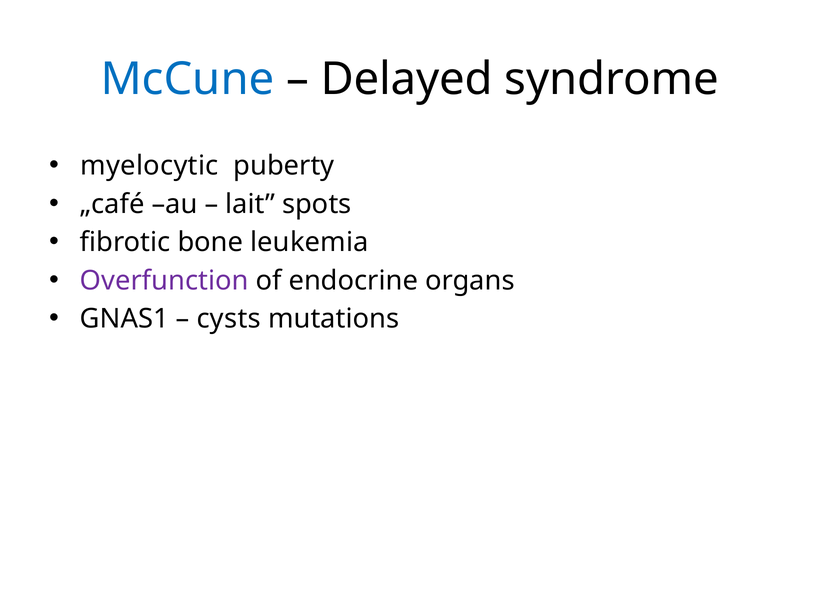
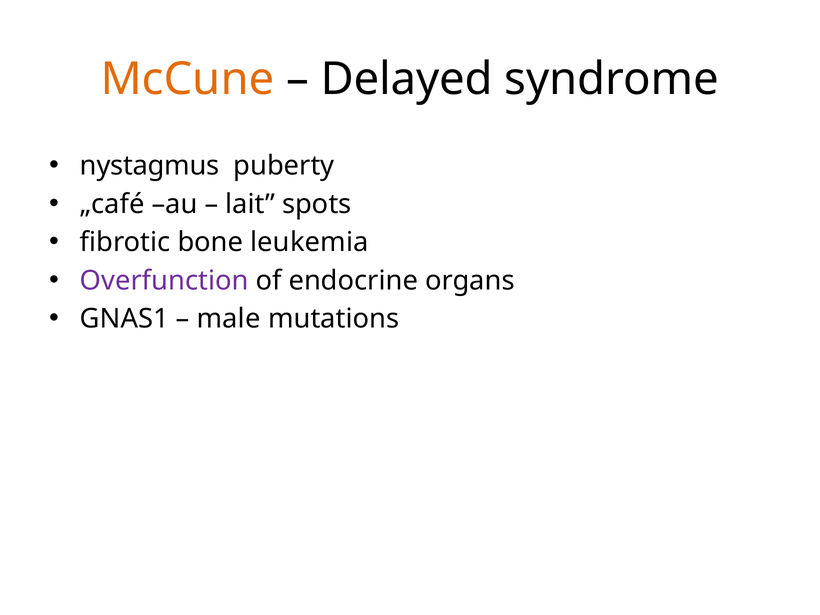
McCune colour: blue -> orange (188, 79)
myelocytic: myelocytic -> nystagmus (150, 166)
cysts: cysts -> male (229, 319)
